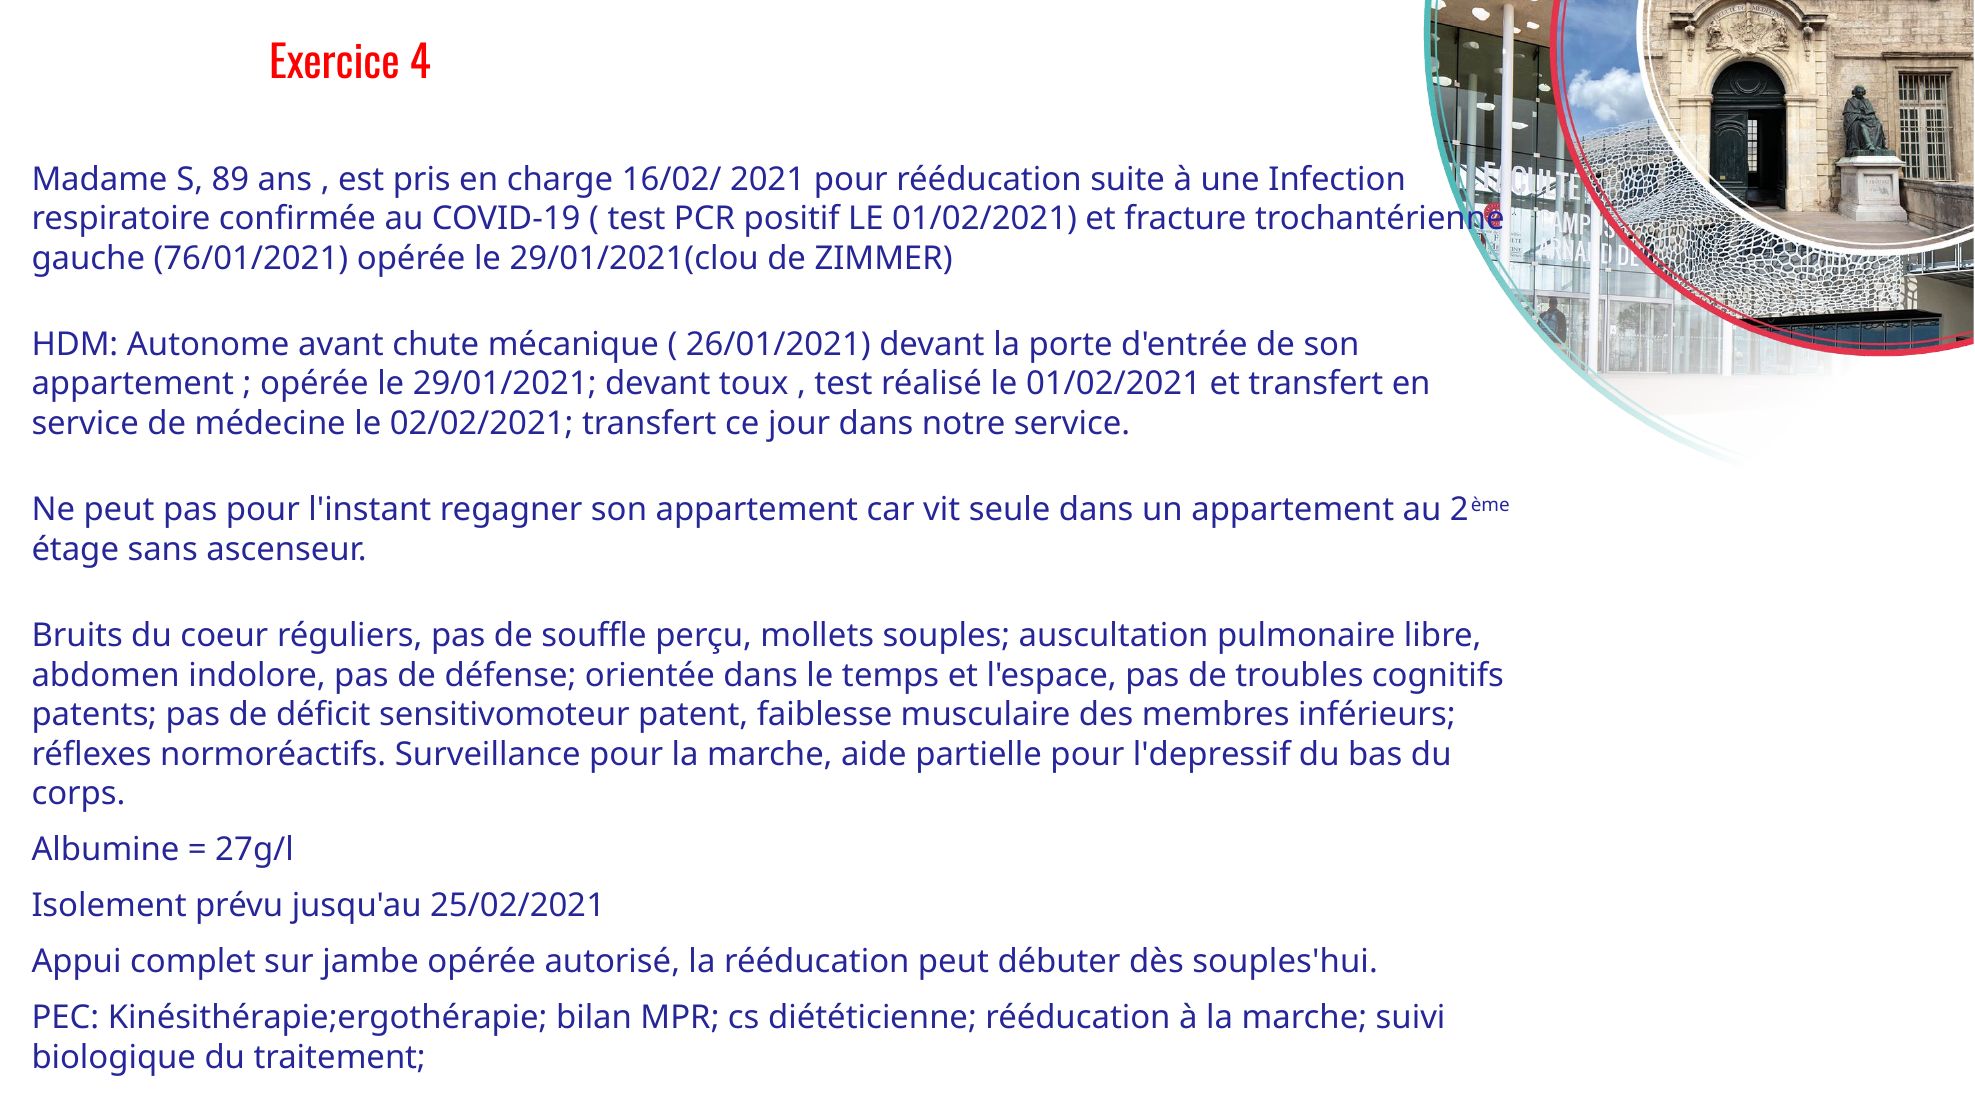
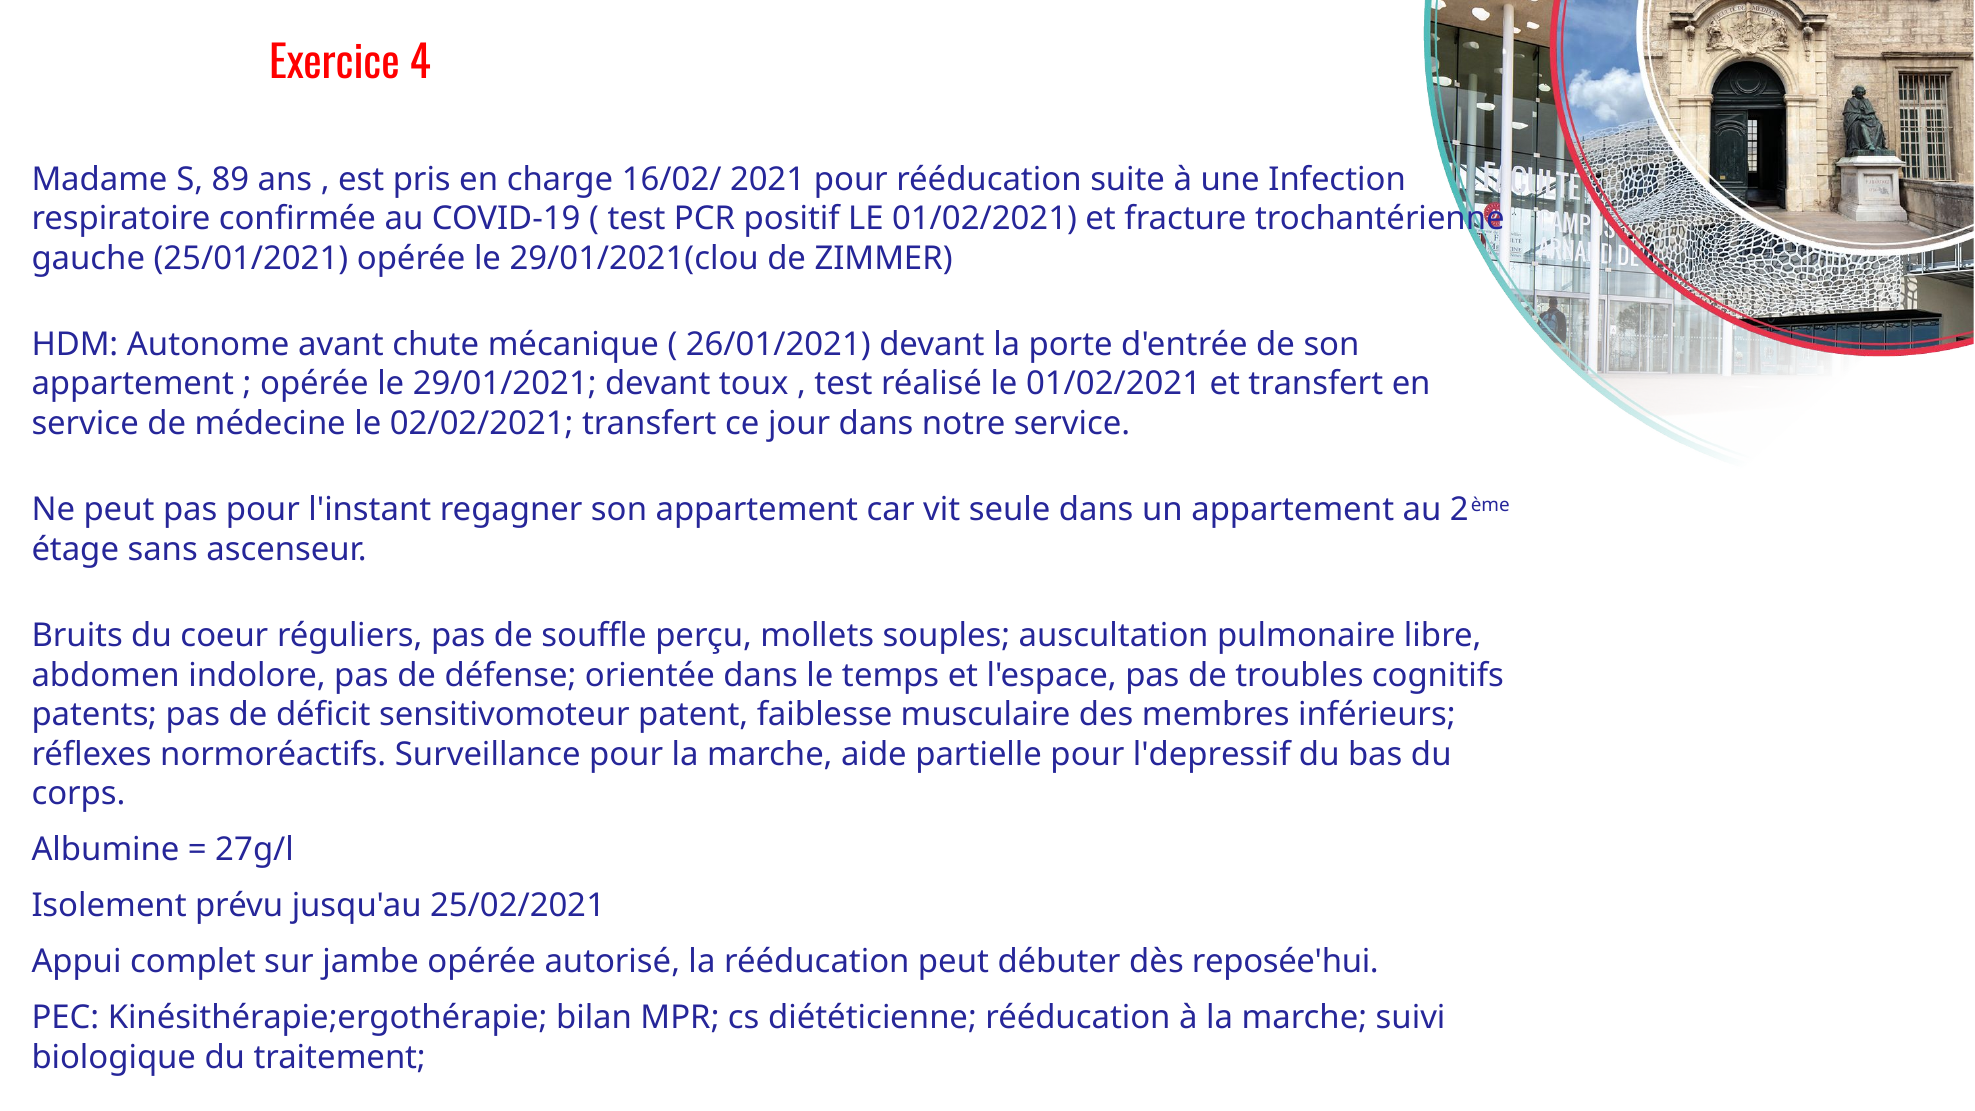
76/01/2021: 76/01/2021 -> 25/01/2021 (251, 258)
souples'hui: souples'hui -> reposée'hui (1285, 962)
